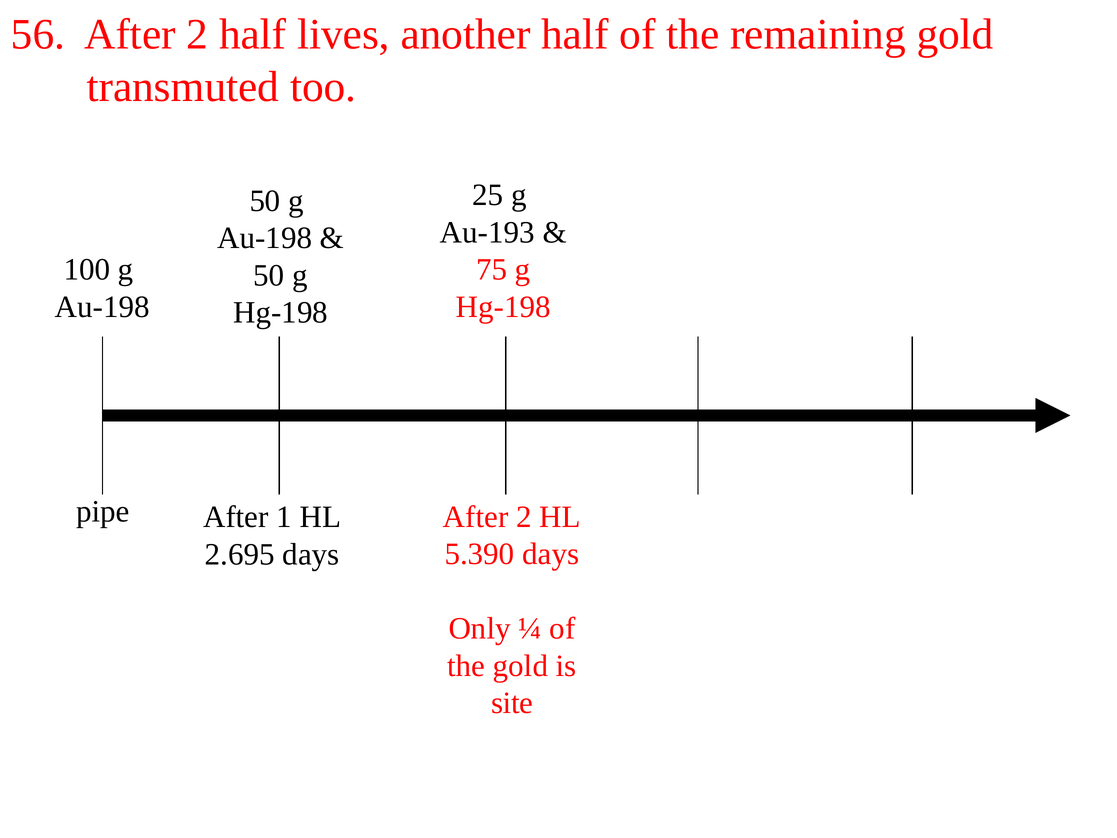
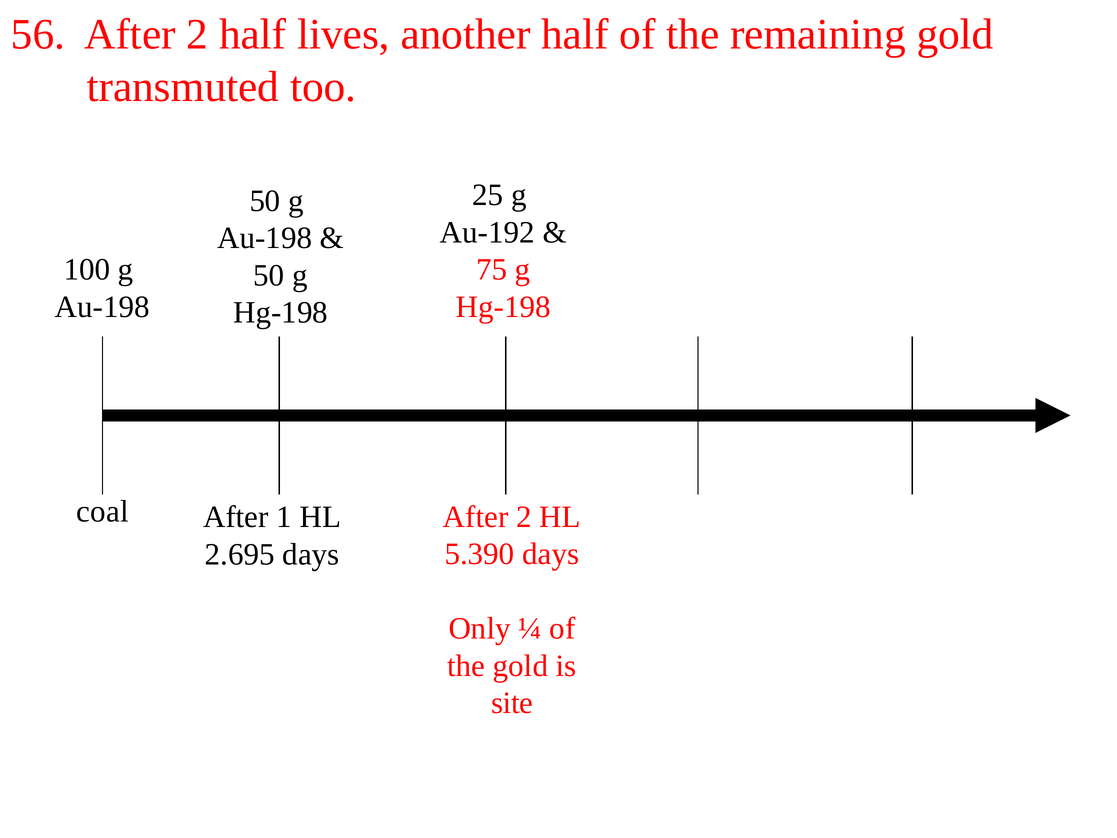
Au-193: Au-193 -> Au-192 (487, 232)
pipe: pipe -> coal (103, 511)
